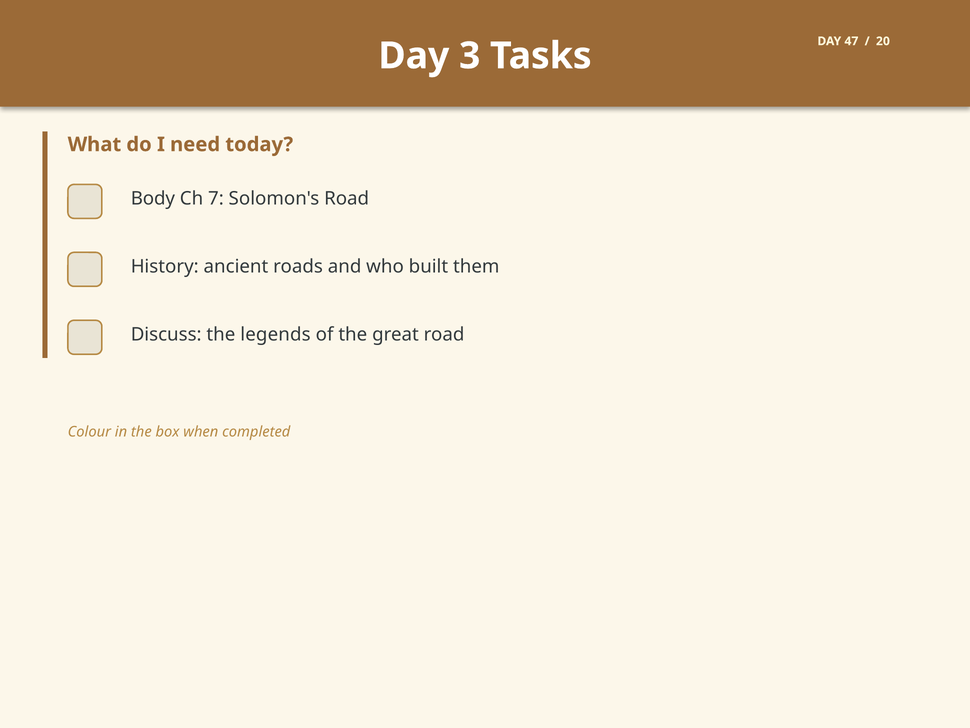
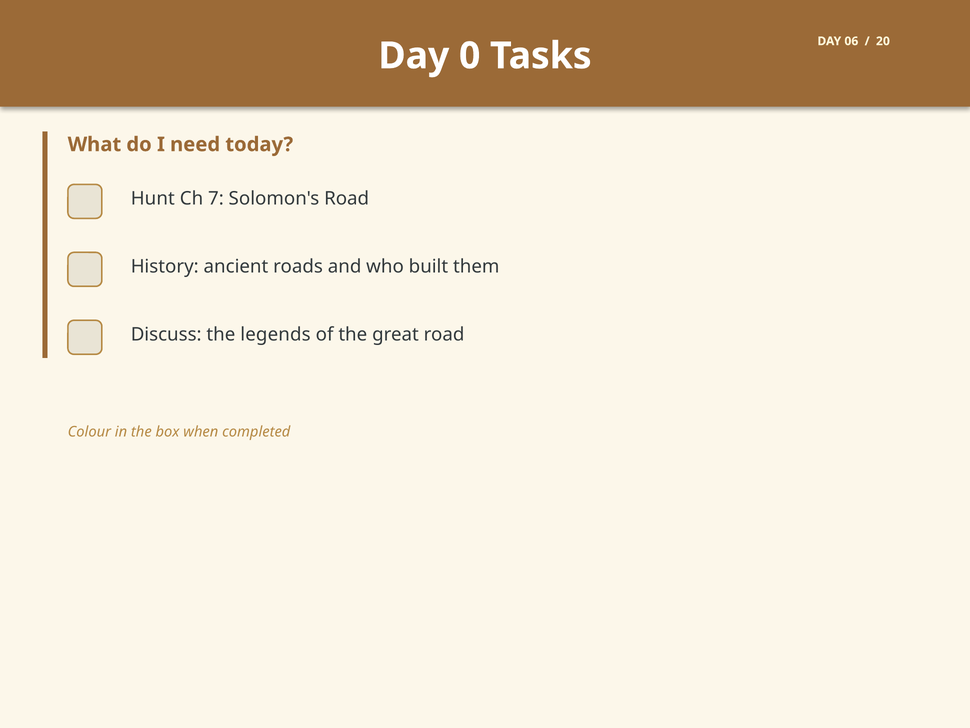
47: 47 -> 06 (851, 41)
3: 3 -> 0 (470, 56)
Body: Body -> Hunt (153, 199)
